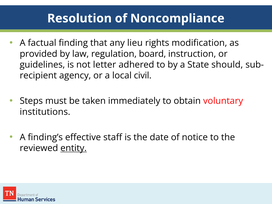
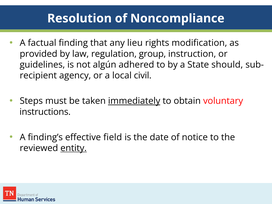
board: board -> group (152, 54)
letter: letter -> algún (105, 65)
immediately underline: none -> present (134, 101)
institutions: institutions -> instructions (45, 112)
staff: staff -> field (113, 137)
